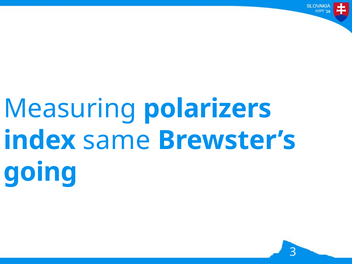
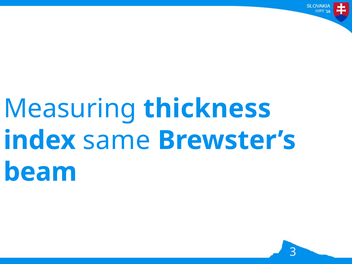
polarizers: polarizers -> thickness (207, 109)
going: going -> beam (40, 172)
